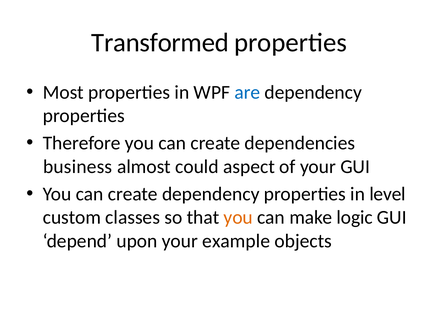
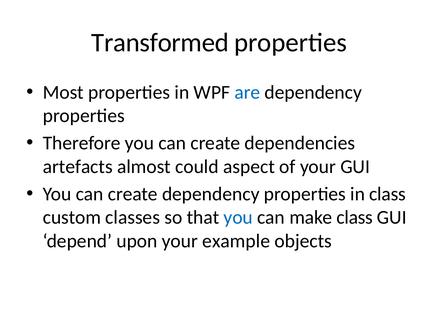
business: business -> artefacts (78, 166)
in level: level -> class (388, 194)
you colour: orange -> blue (238, 217)
make logic: logic -> class (355, 217)
